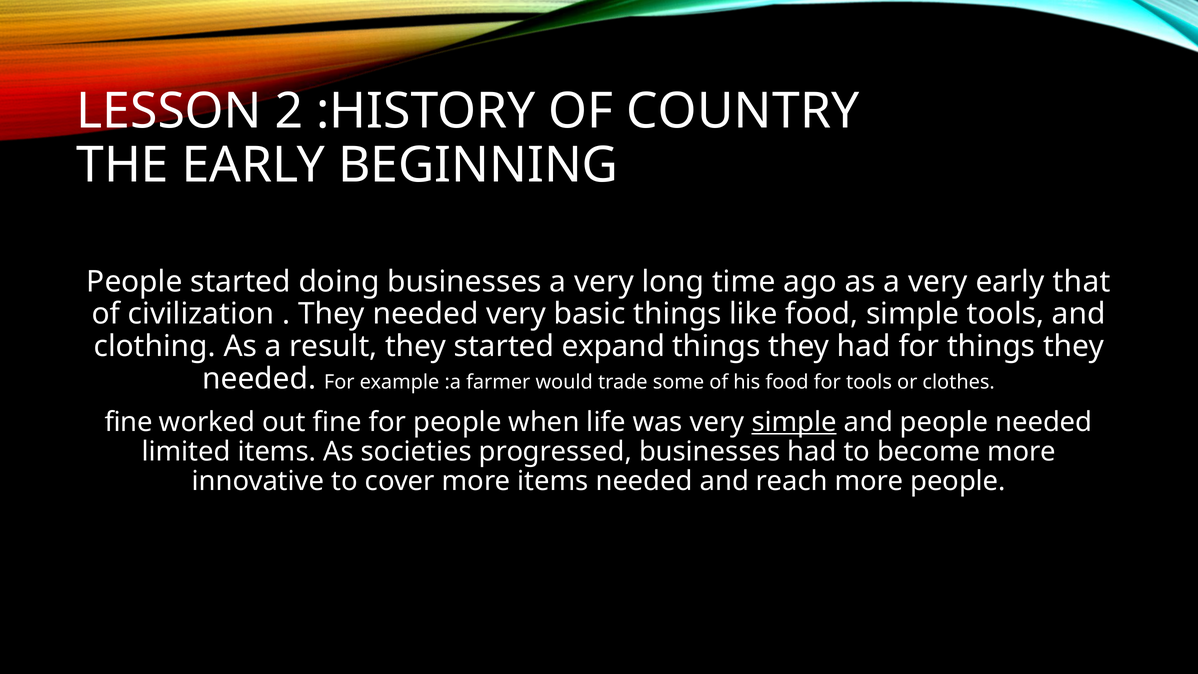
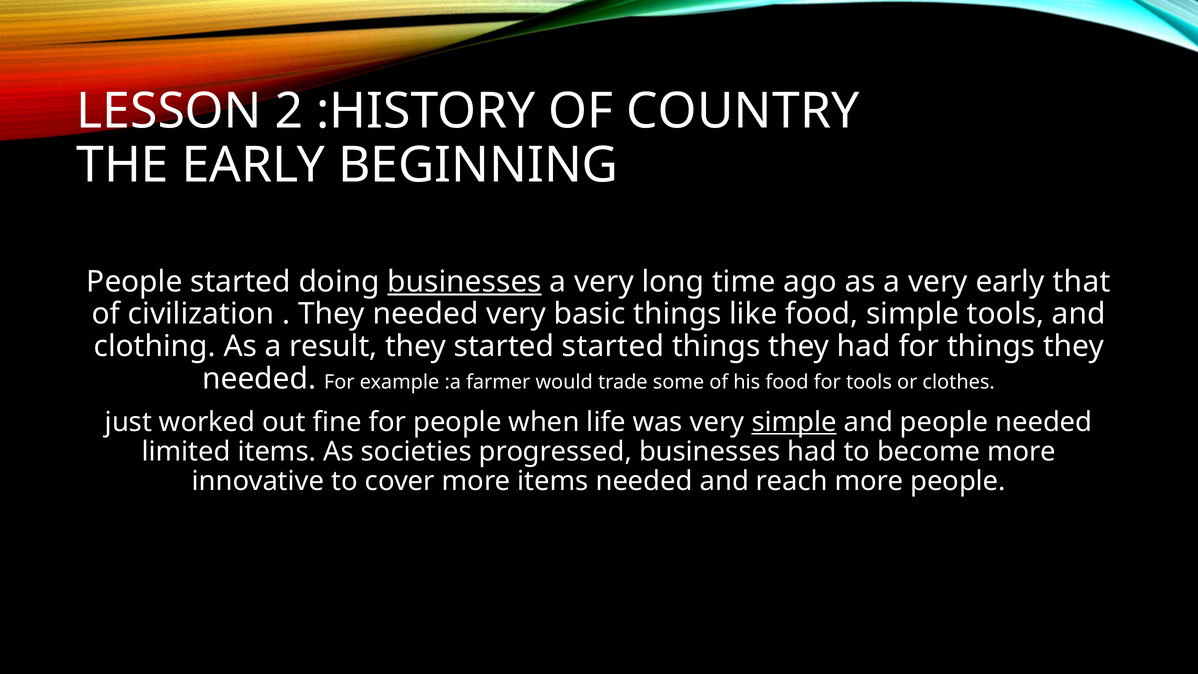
businesses underline: none -> present (465, 282)
started expand: expand -> started (613, 346)
fine: fine -> just (128, 422)
